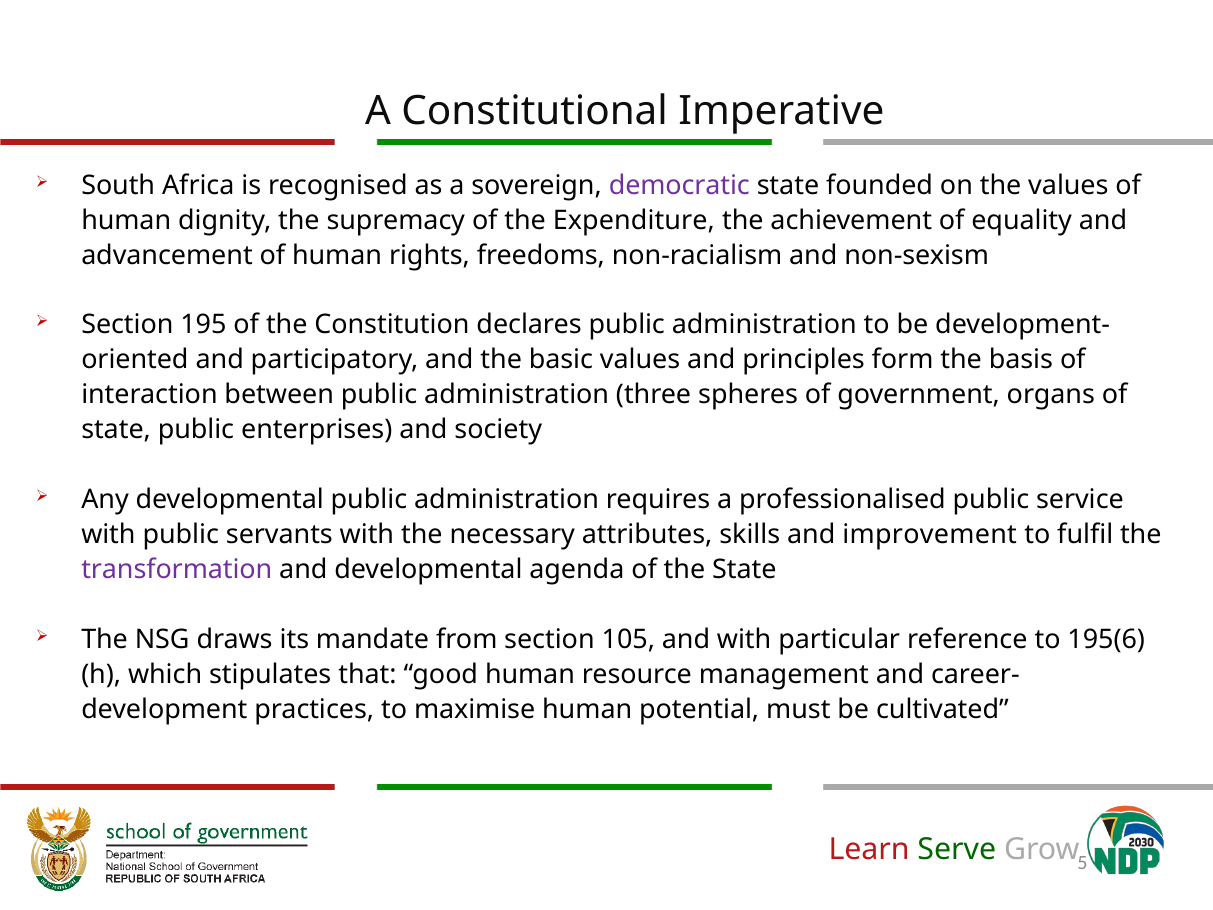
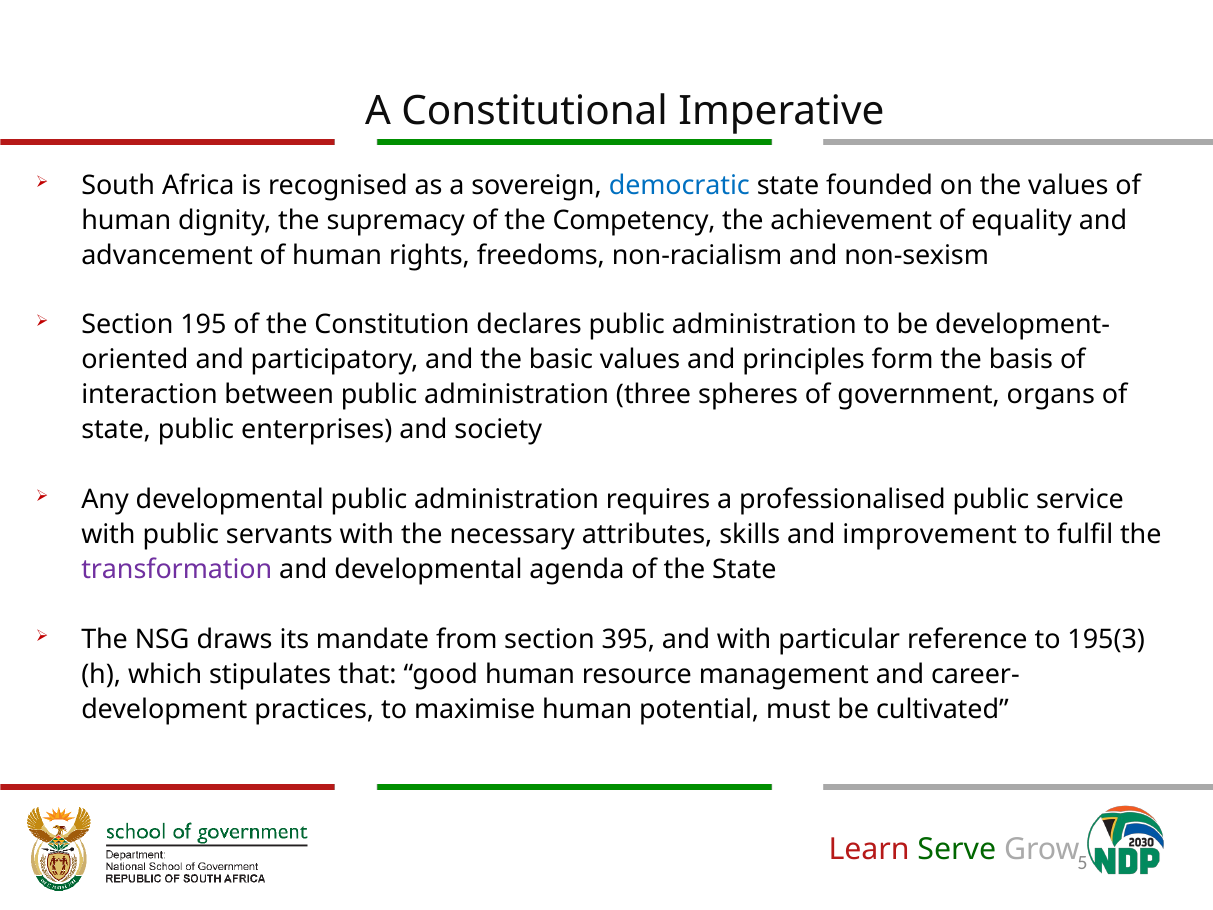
democratic colour: purple -> blue (679, 185)
Expenditure: Expenditure -> Competency (634, 220)
105: 105 -> 395 (628, 639)
195(6: 195(6 -> 195(3 (1106, 639)
